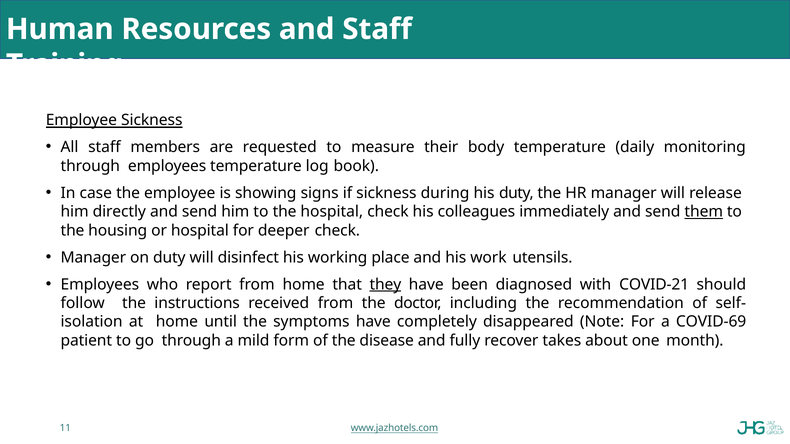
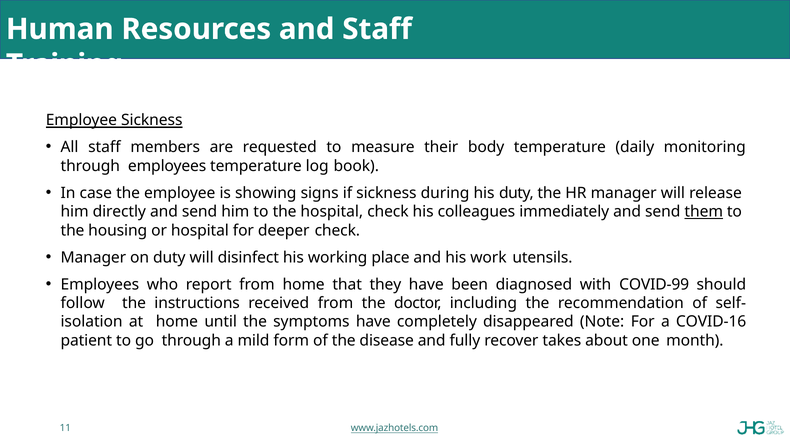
they underline: present -> none (385, 285)
COVID-21: COVID-21 -> COVID-99 (654, 285)
COVID-69: COVID-69 -> COVID-16 (711, 322)
